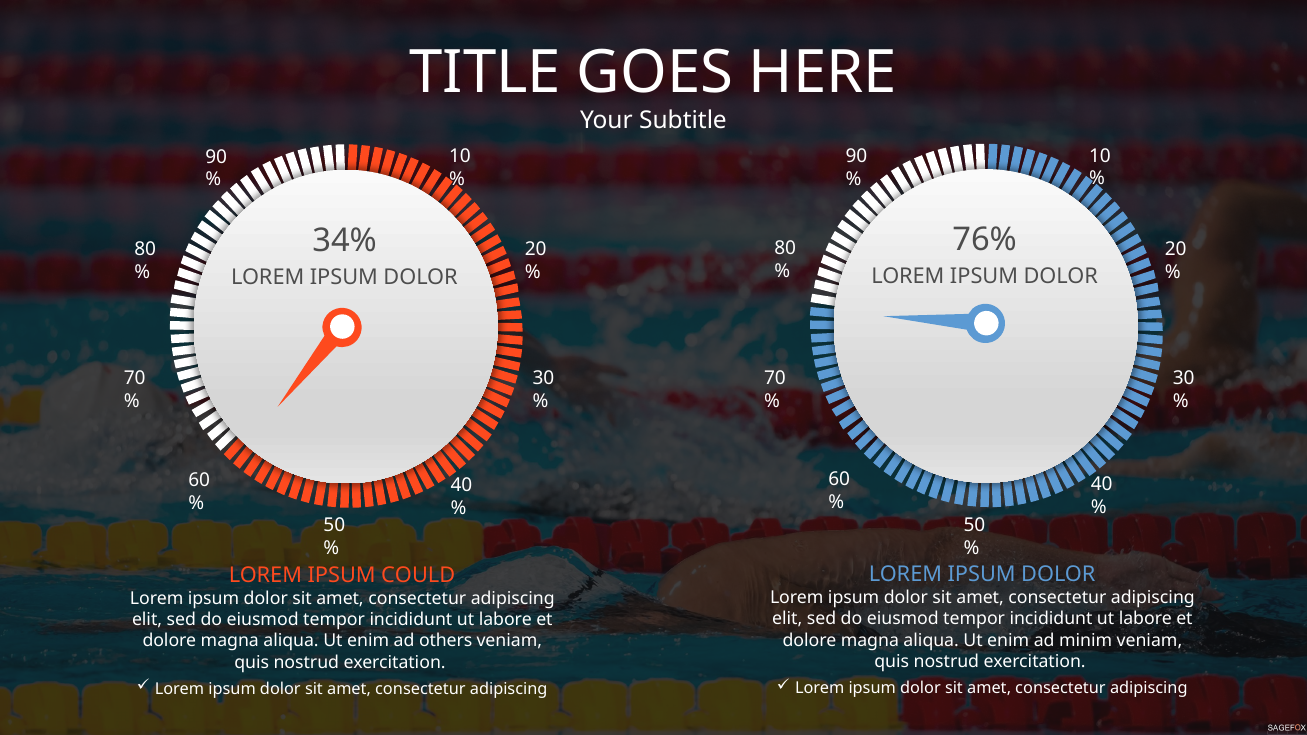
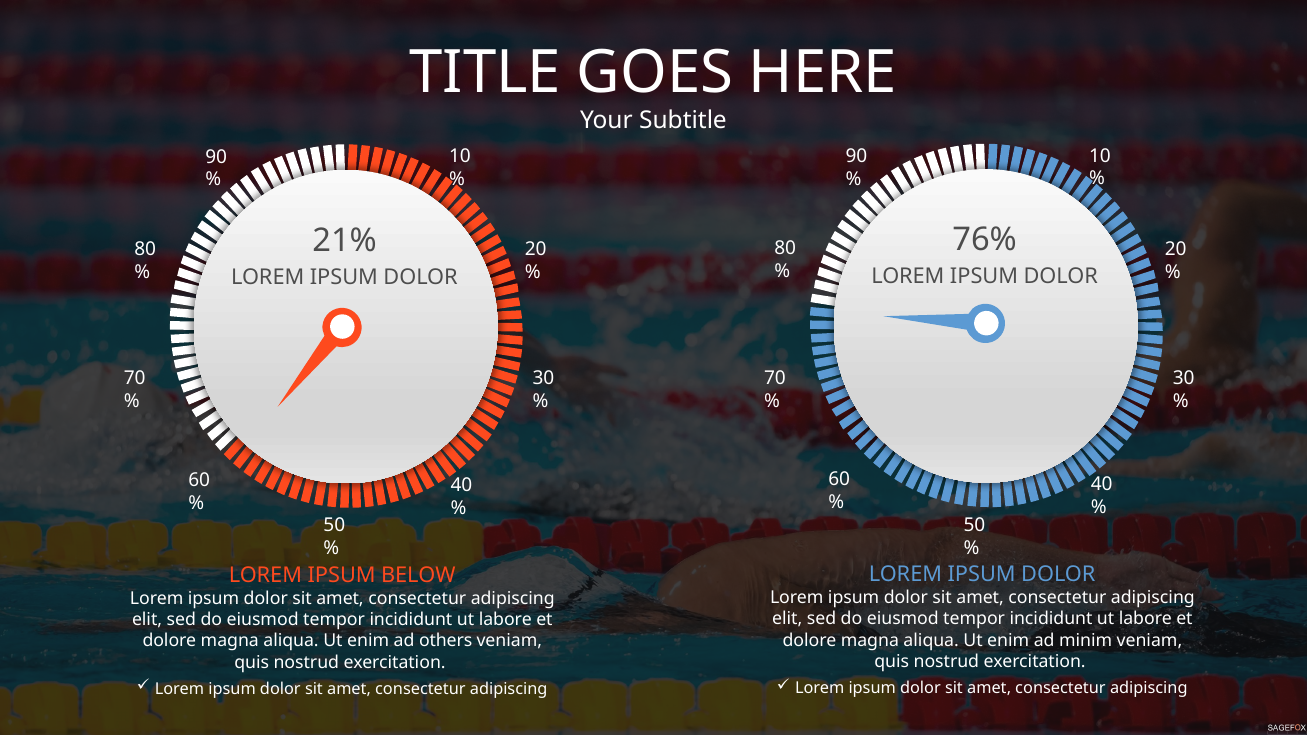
34%: 34% -> 21% (345, 241)
COULD: COULD -> BELOW (418, 575)
